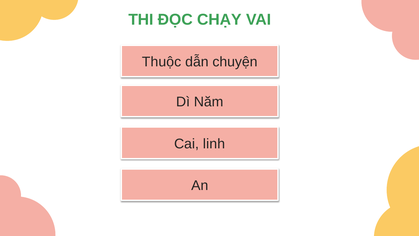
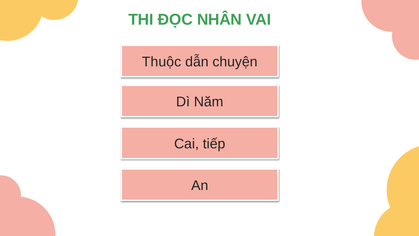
CHẠY: CHẠY -> NHÂN (220, 20)
linh: linh -> tiếp (214, 144)
